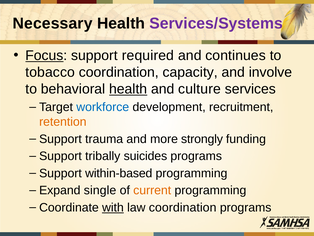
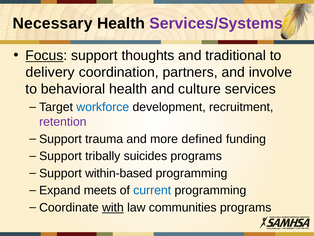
required: required -> thoughts (148, 55)
continues: continues -> traditional (236, 55)
tobacco: tobacco -> delivery (50, 72)
capacity: capacity -> partners (190, 72)
health underline: present -> none (128, 89)
retention colour: orange -> purple (63, 122)
strongly: strongly -> defined (202, 139)
single: single -> meets (100, 190)
current colour: orange -> blue (152, 190)
law coordination: coordination -> communities (183, 207)
